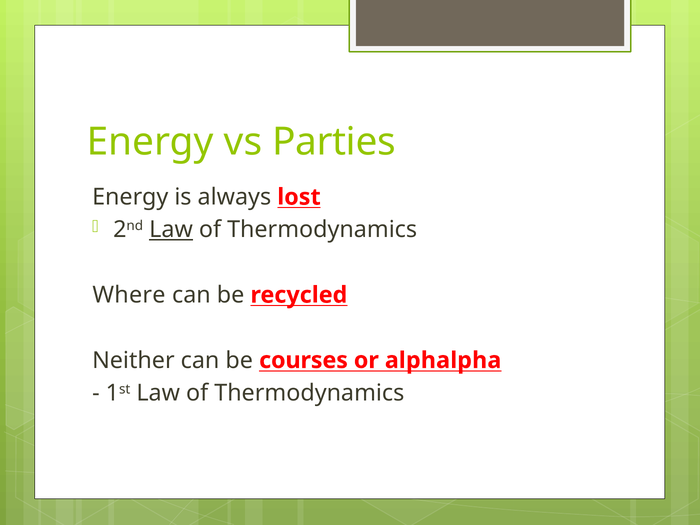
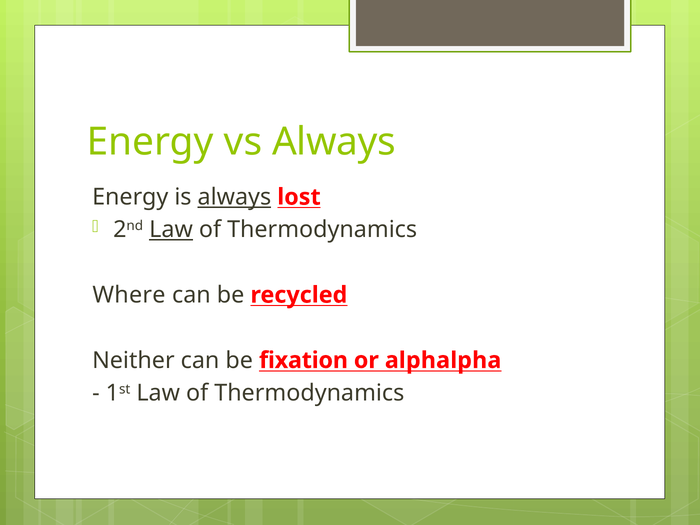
vs Parties: Parties -> Always (334, 142)
always underline: none -> present (234, 197)
courses: courses -> fixation (304, 360)
